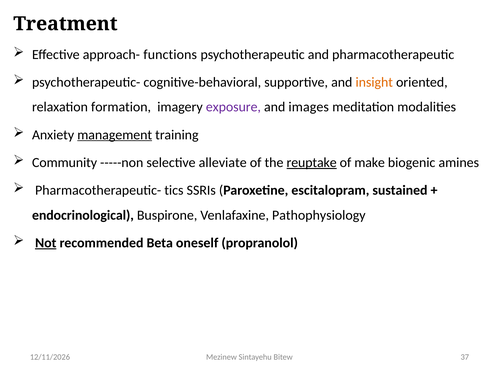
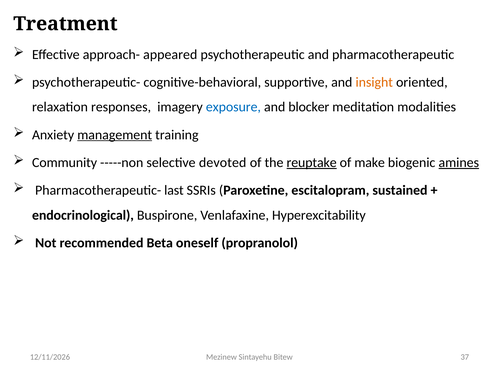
functions: functions -> appeared (170, 54)
formation: formation -> responses (121, 107)
exposure colour: purple -> blue (233, 107)
images: images -> blocker (309, 107)
alleviate: alleviate -> devoted (223, 163)
amines underline: none -> present (459, 163)
tics: tics -> last (174, 190)
Pathophysiology: Pathophysiology -> Hyperexcitability (319, 215)
Not underline: present -> none (46, 243)
